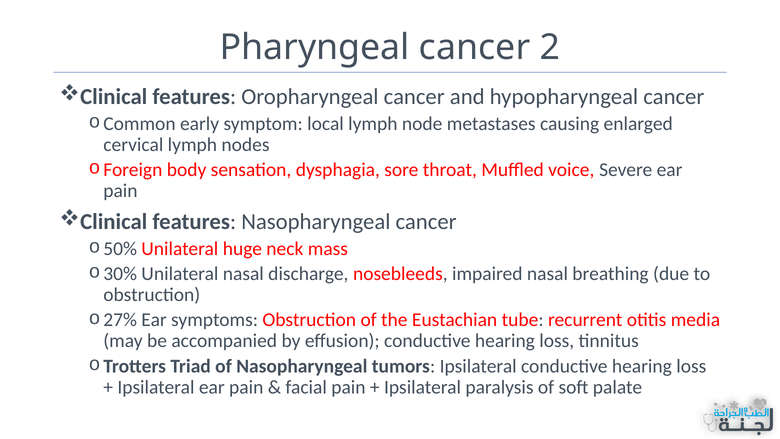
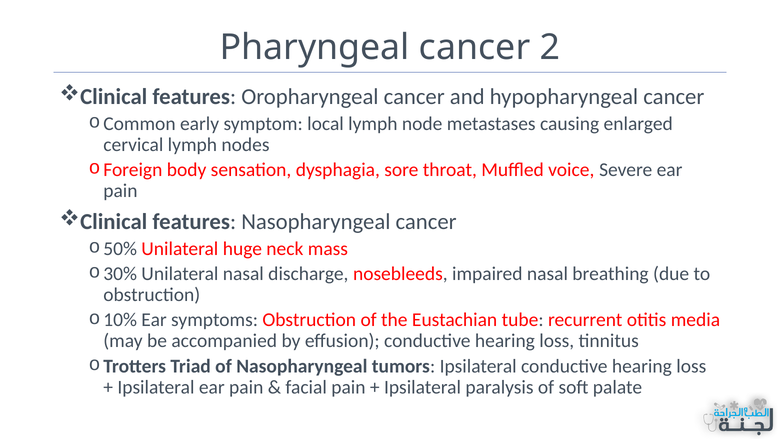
27%: 27% -> 10% (120, 320)
